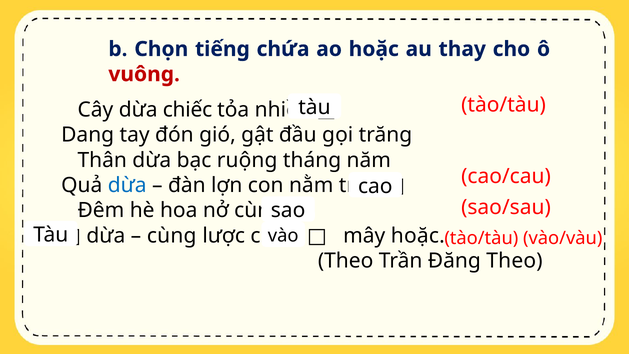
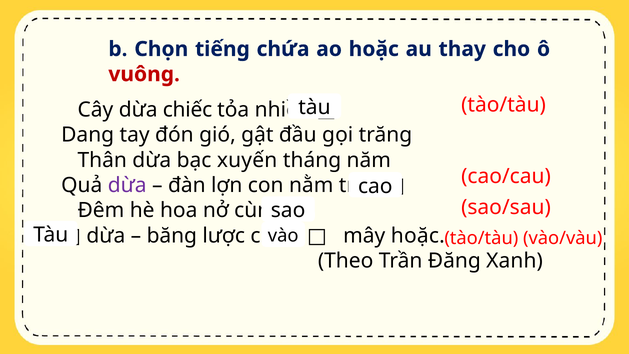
ruộng: ruộng -> xuyến (247, 160)
dừa colour: blue -> purple (127, 185)
cùng: cùng -> băng (172, 236)
Đăng Theo: Theo -> Xanh (515, 261)
